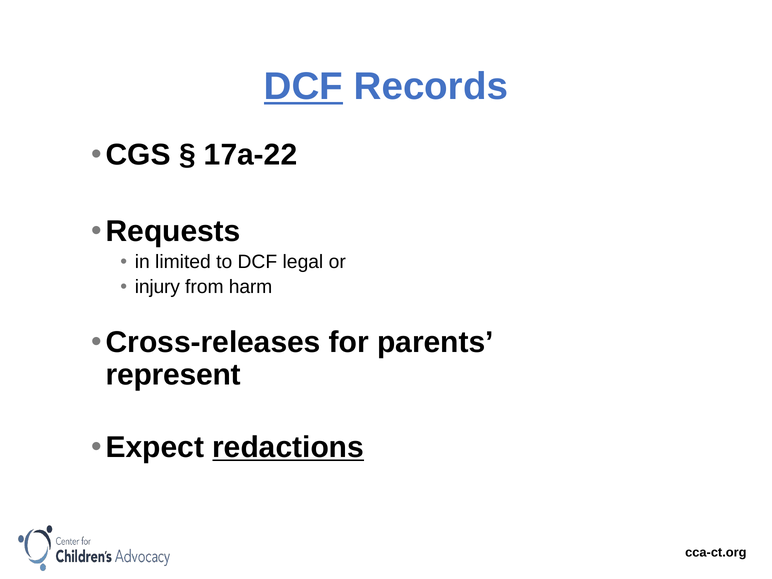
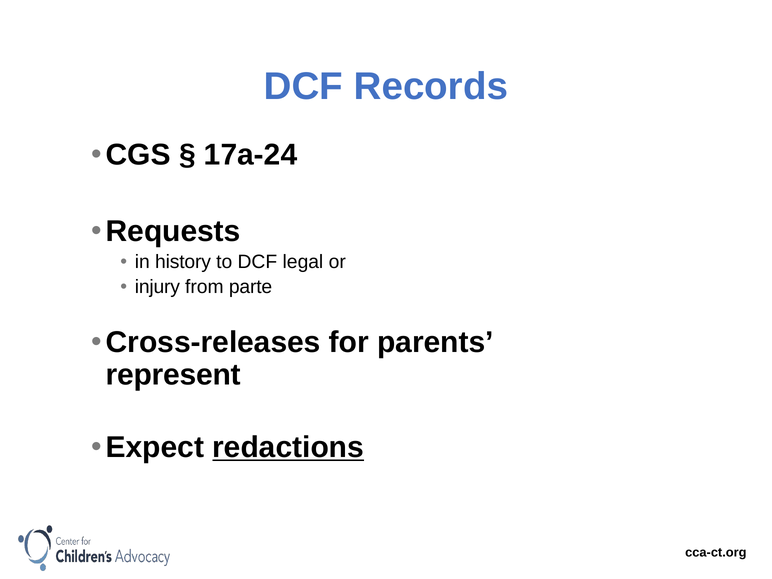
DCF underline: present -> none (303, 86)
17a-22: 17a-22 -> 17a-24 (251, 155)
limited: limited -> history (183, 262)
harm: harm -> parte (251, 287)
